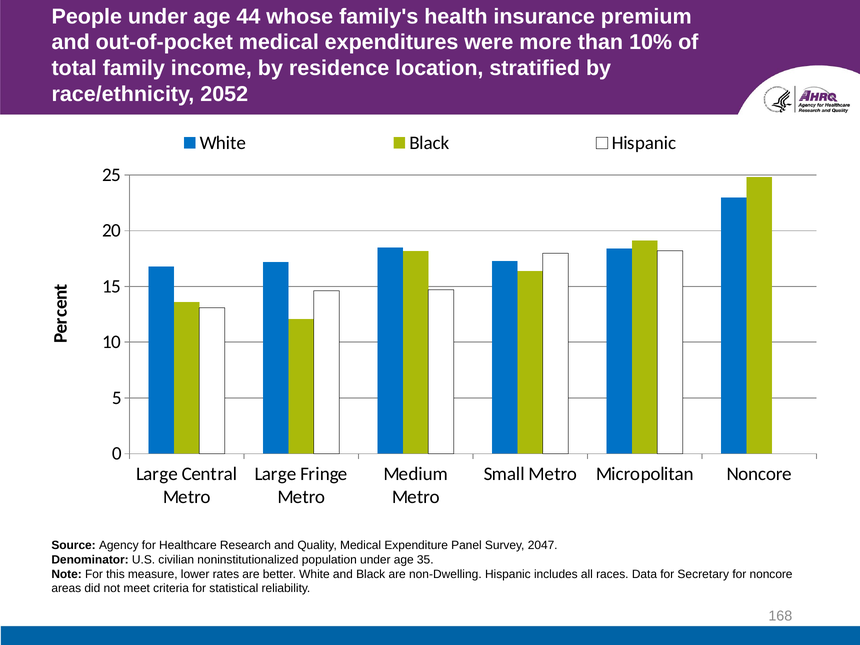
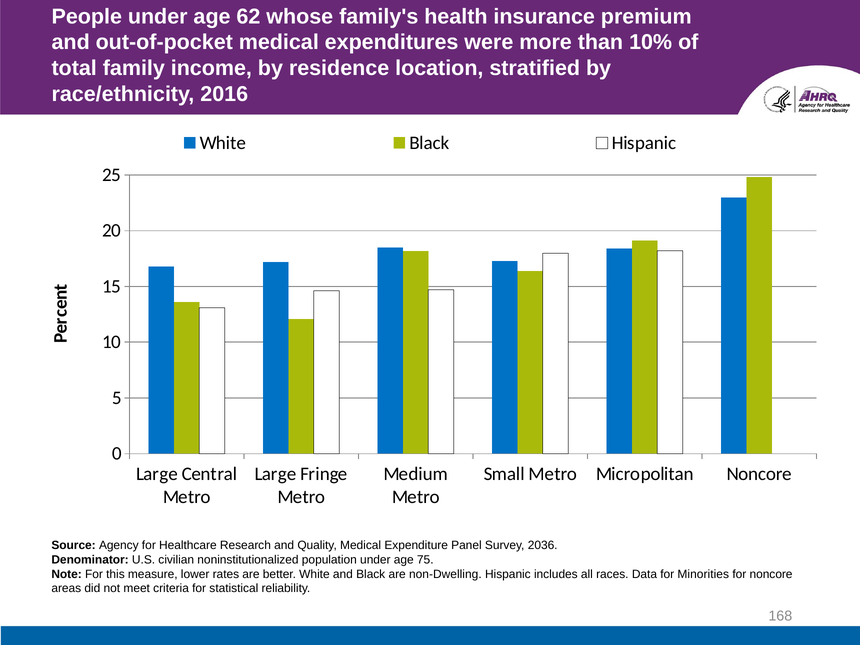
44: 44 -> 62 (248, 17)
2052: 2052 -> 2016 (224, 94)
2047: 2047 -> 2036 (543, 545)
35: 35 -> 75 (425, 560)
Secretary: Secretary -> Minorities (703, 574)
